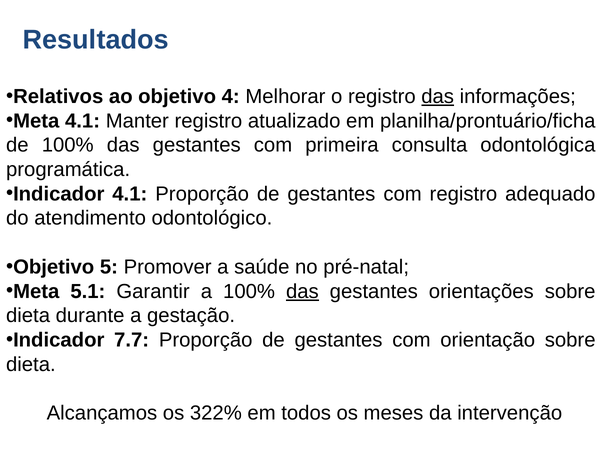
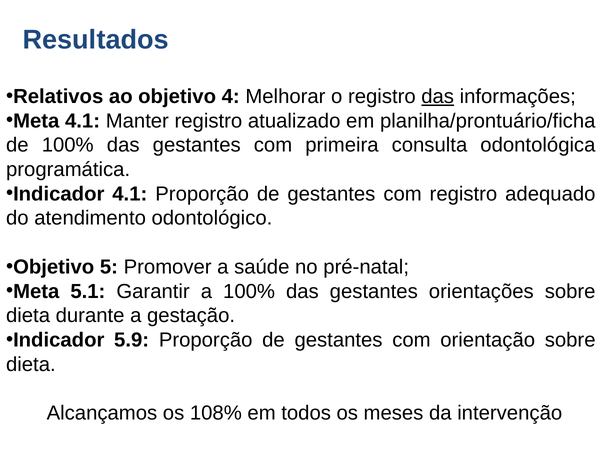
das underline: present -> none (302, 291)
7.7: 7.7 -> 5.9 (132, 340)
322%: 322% -> 108% (216, 413)
